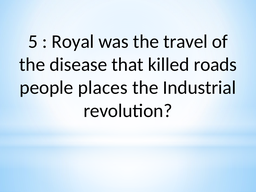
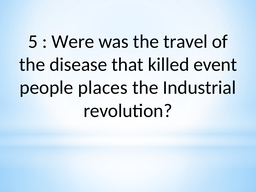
Royal: Royal -> Were (73, 42)
roads: roads -> event (215, 65)
